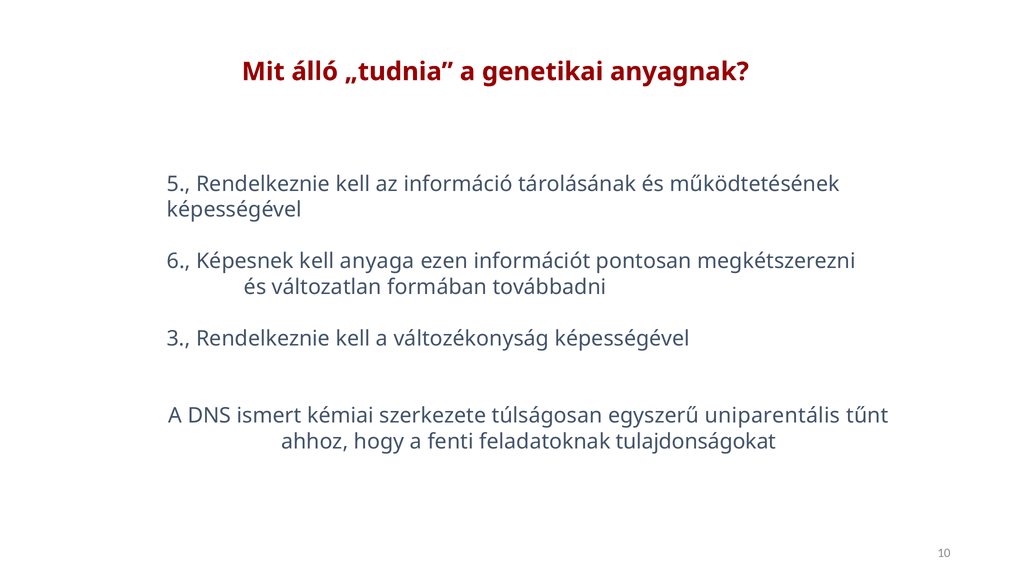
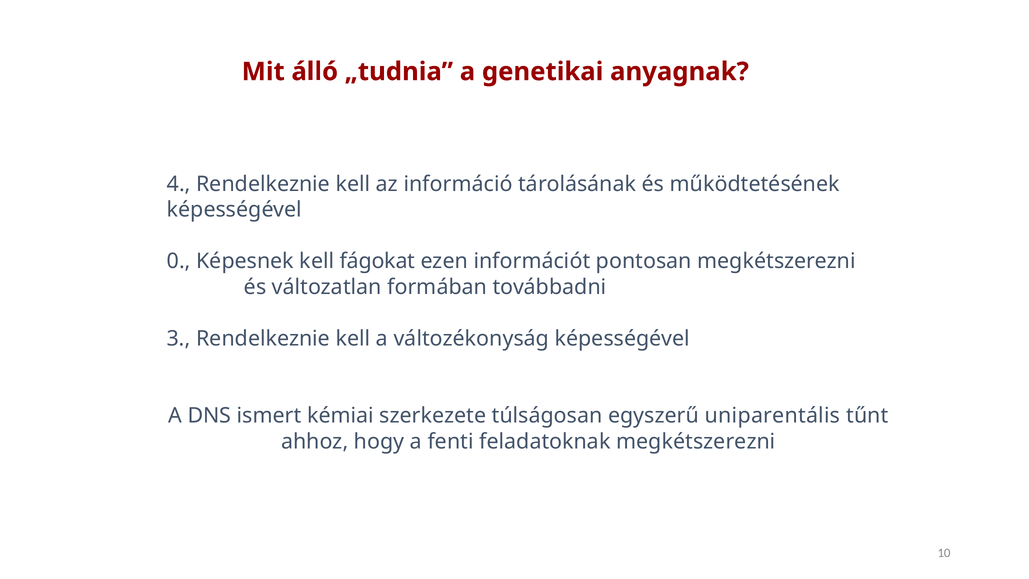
5: 5 -> 4 (179, 184)
6: 6 -> 0 (179, 261)
anyaga: anyaga -> fágokat (377, 261)
feladatoknak tulajdonságokat: tulajdonságokat -> megkétszerezni (696, 441)
